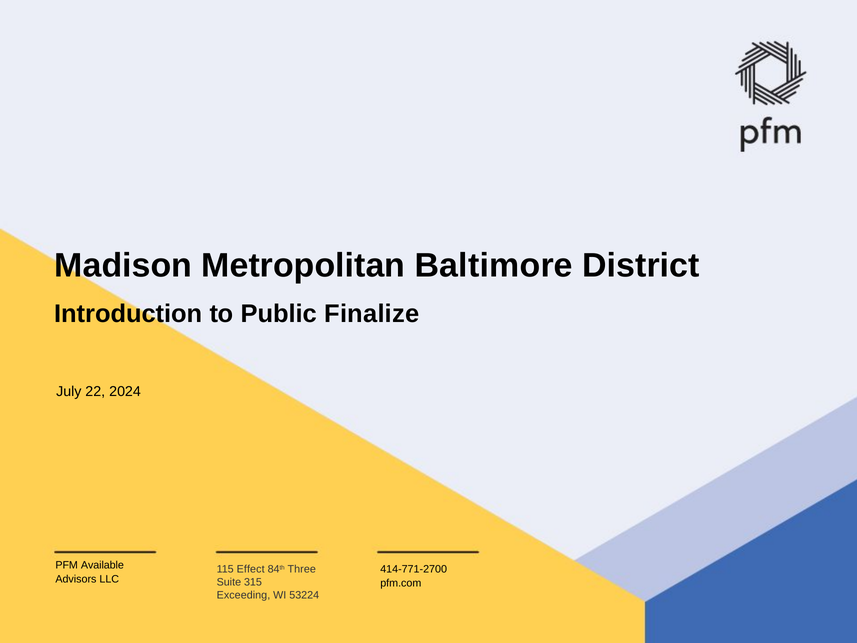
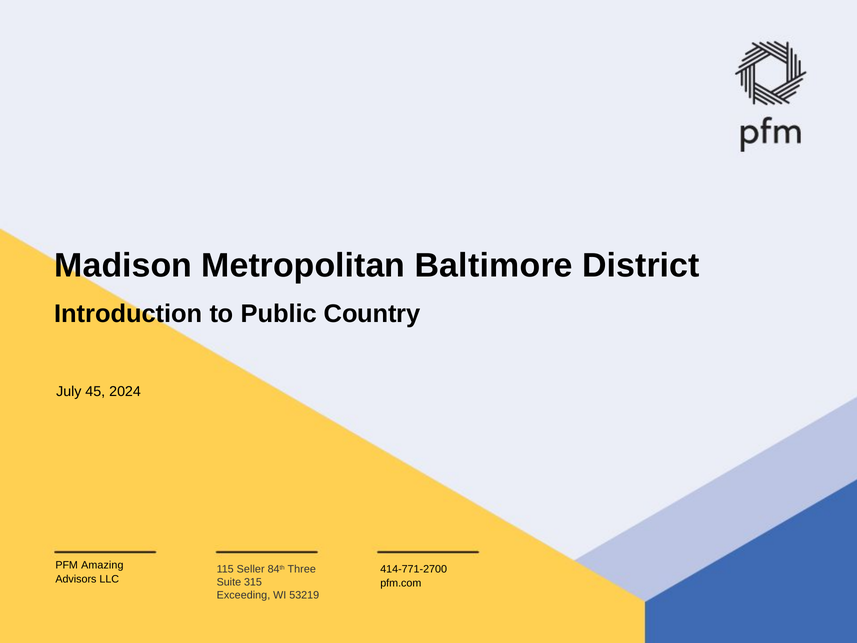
Finalize: Finalize -> Country (372, 313)
22: 22 -> 45 (95, 391)
Available: Available -> Amazing (102, 565)
Effect: Effect -> Seller (251, 569)
53224: 53224 -> 53219 (304, 595)
